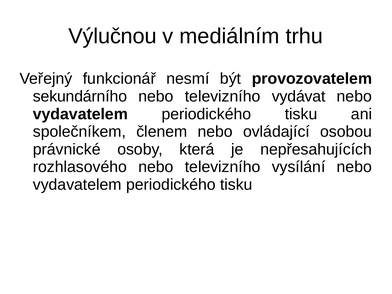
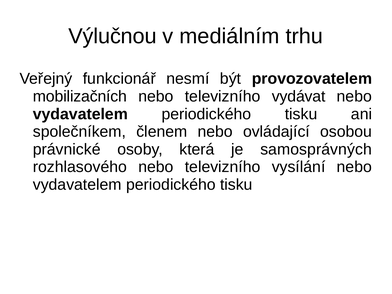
sekundárního: sekundárního -> mobilizačních (80, 96)
nepřesahujících: nepřesahujících -> samosprávných (316, 149)
